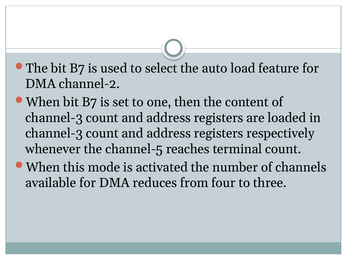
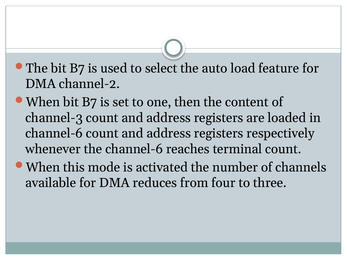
channel-3: channel-3 -> channel-6 (54, 134)
the channel-5: channel-5 -> channel-6 (134, 149)
